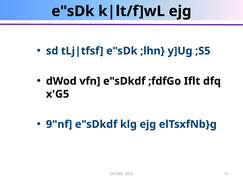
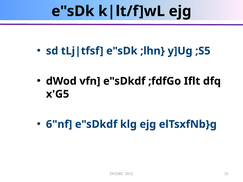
9"nf: 9"nf -> 6"nf (59, 124)
